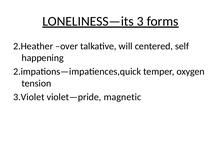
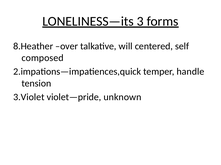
2.Heather: 2.Heather -> 8.Heather (33, 46)
happening: happening -> composed (43, 58)
oxygen: oxygen -> handle (190, 72)
magnetic: magnetic -> unknown (122, 97)
